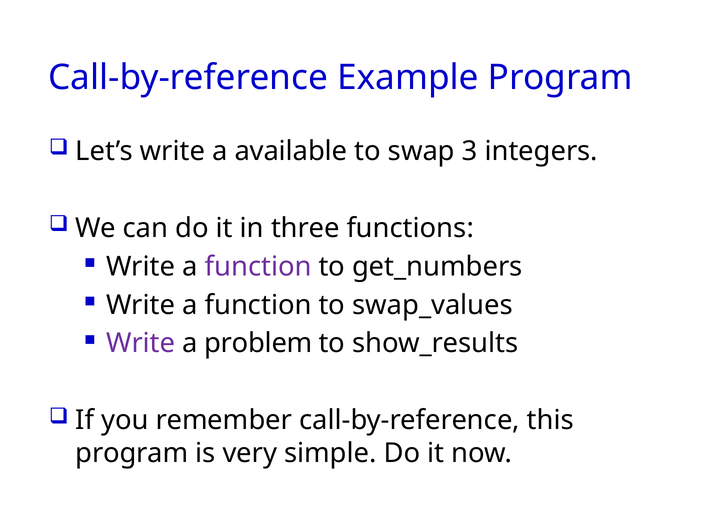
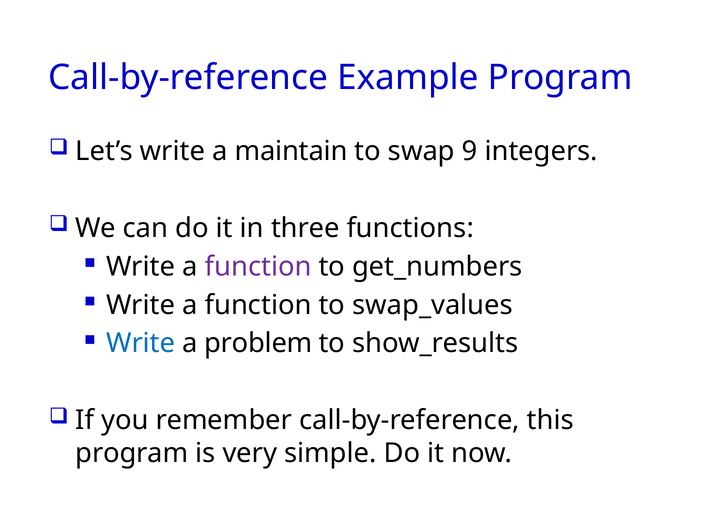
available: available -> maintain (291, 151)
3: 3 -> 9 (470, 151)
Write colour: purple -> blue (141, 343)
